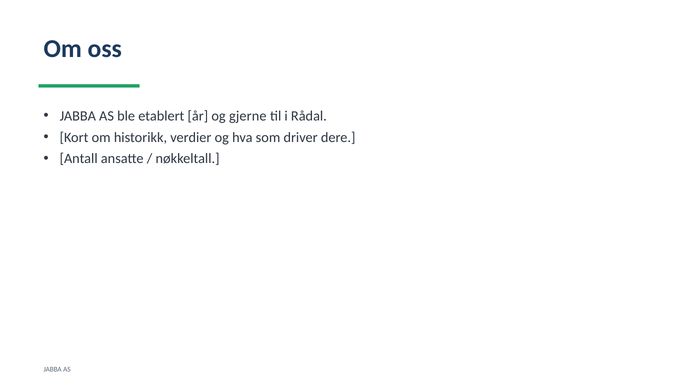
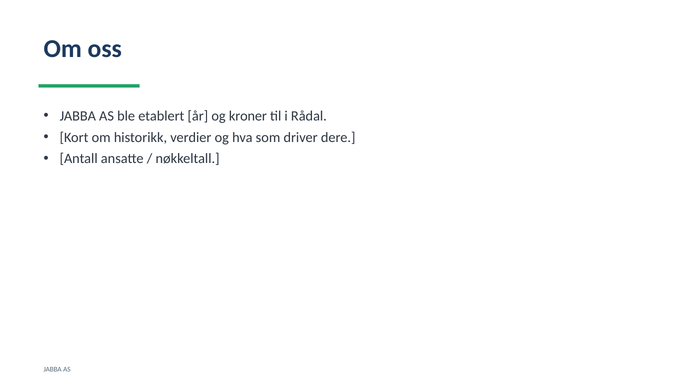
gjerne: gjerne -> kroner (248, 116)
